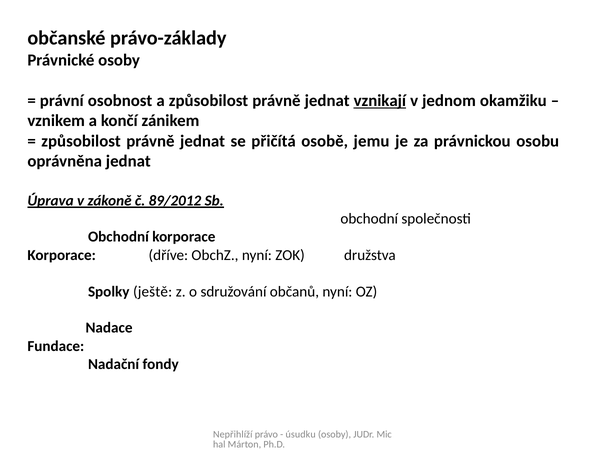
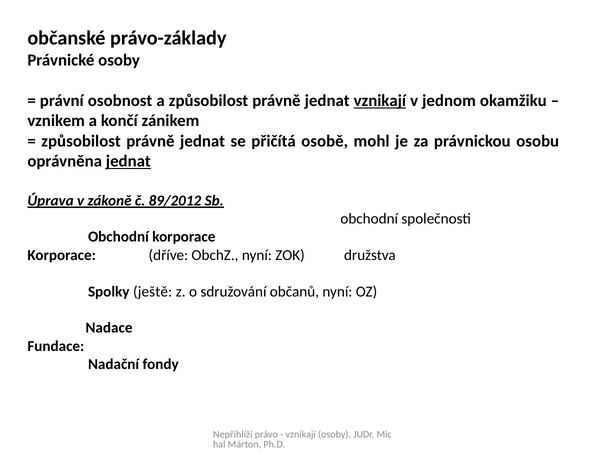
jemu: jemu -> mohl (372, 141)
jednat underline: none -> present (128, 161)
úsudku: úsudku -> vznikají (301, 434)
